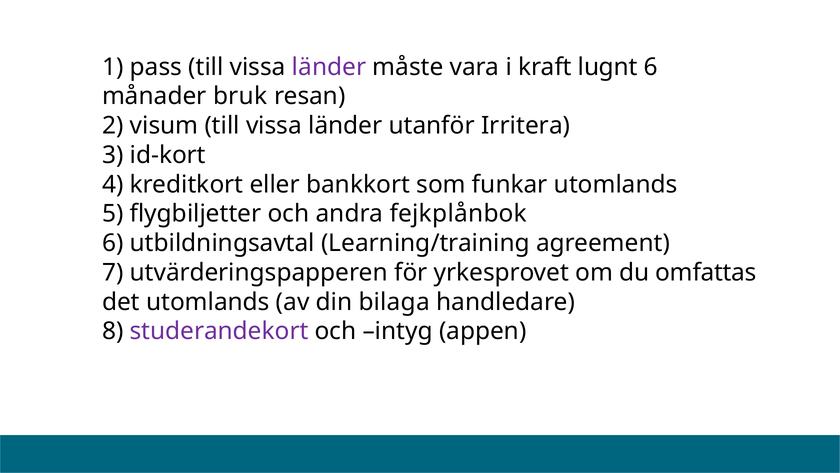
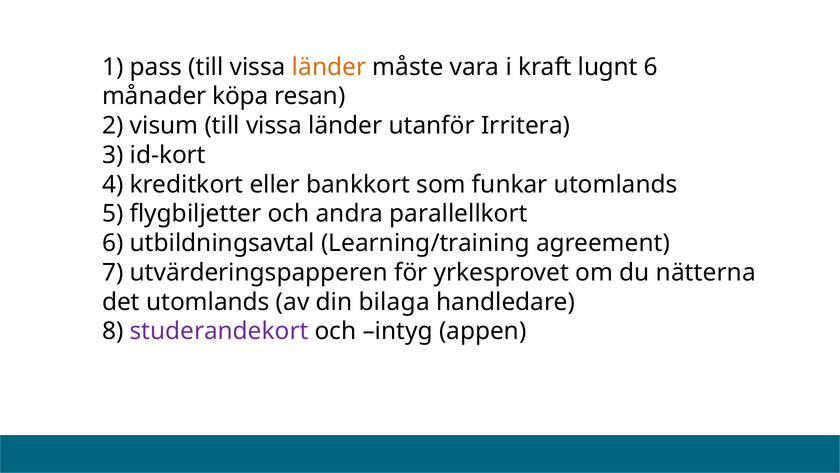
länder colour: purple -> orange (329, 67)
bruk: bruk -> köpa (240, 96)
fejkplånbok: fejkplånbok -> parallellkort (458, 214)
omfattas: omfattas -> nätterna (706, 272)
